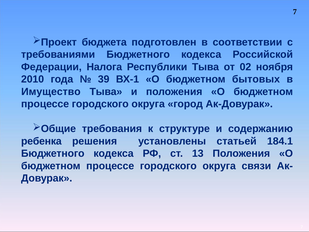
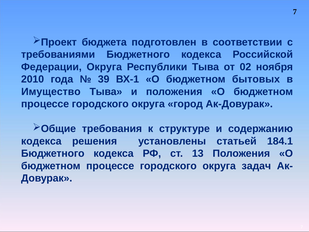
Федерации Налога: Налога -> Округа (104, 67)
ребенка: ребенка -> кодекса (41, 141)
связи: связи -> задач (256, 166)
